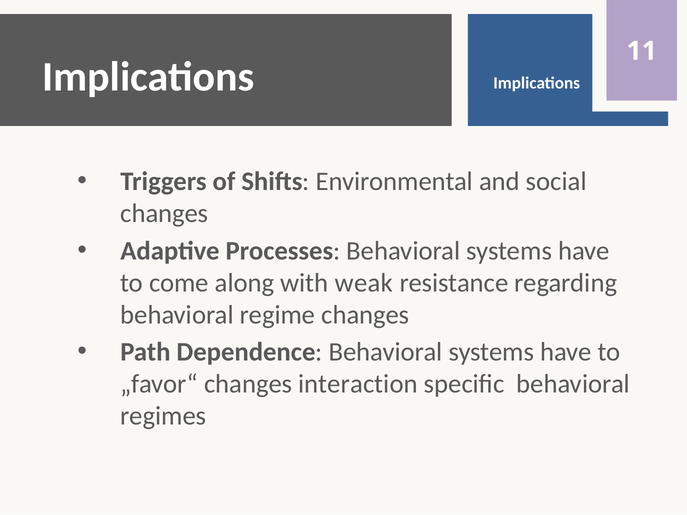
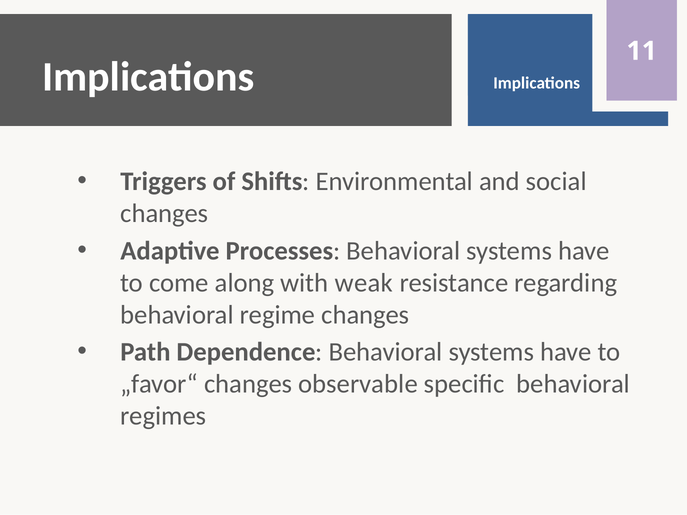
interaction: interaction -> observable (358, 384)
